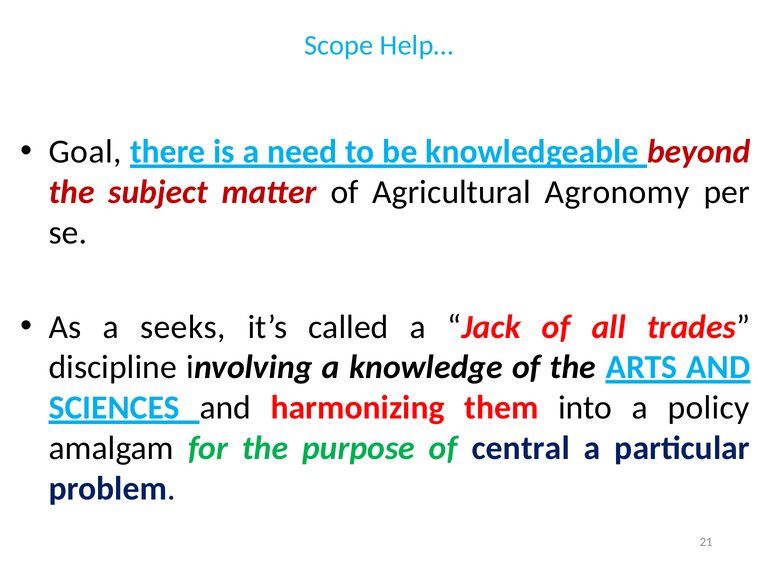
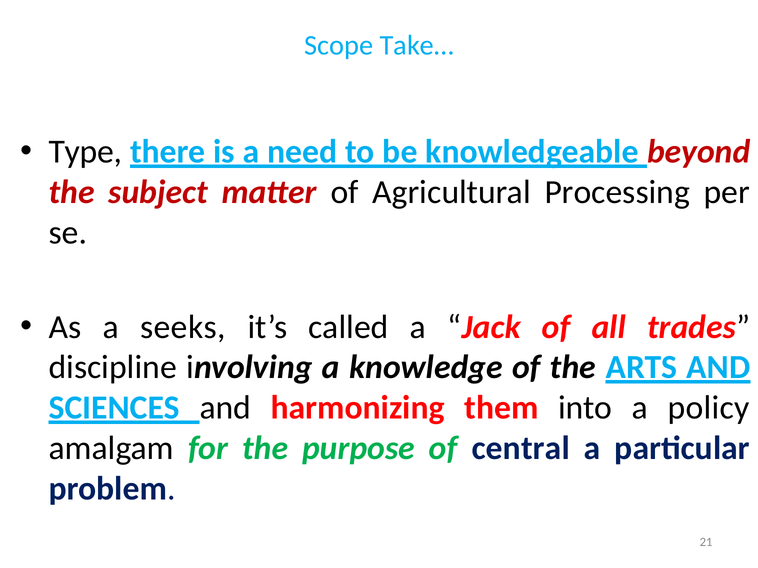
Help…: Help… -> Take… (417, 46)
Goal: Goal -> Type (85, 152)
Agronomy: Agronomy -> Processing (617, 192)
